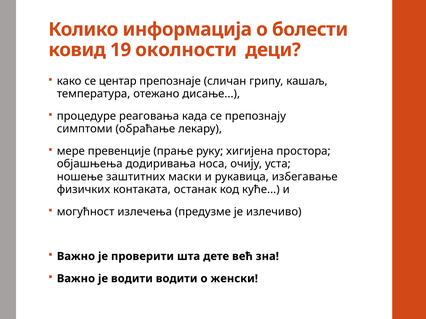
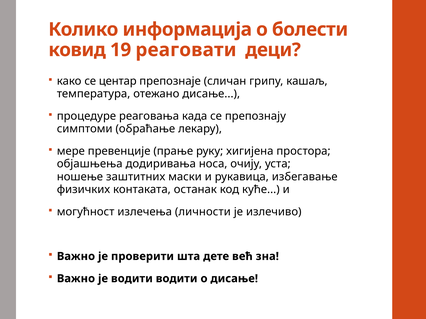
околности: околности -> реаговати (186, 50)
предузме: предузме -> личности (203, 212)
о женски: женски -> дисање (234, 279)
